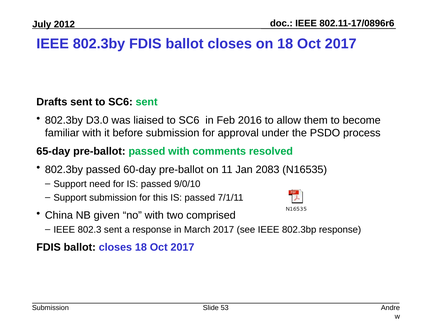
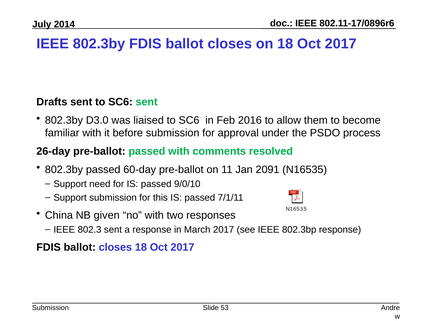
2012: 2012 -> 2014 (64, 24)
65-day: 65-day -> 26-day (53, 151)
2083: 2083 -> 2091 (268, 169)
comprised: comprised -> responses (211, 215)
